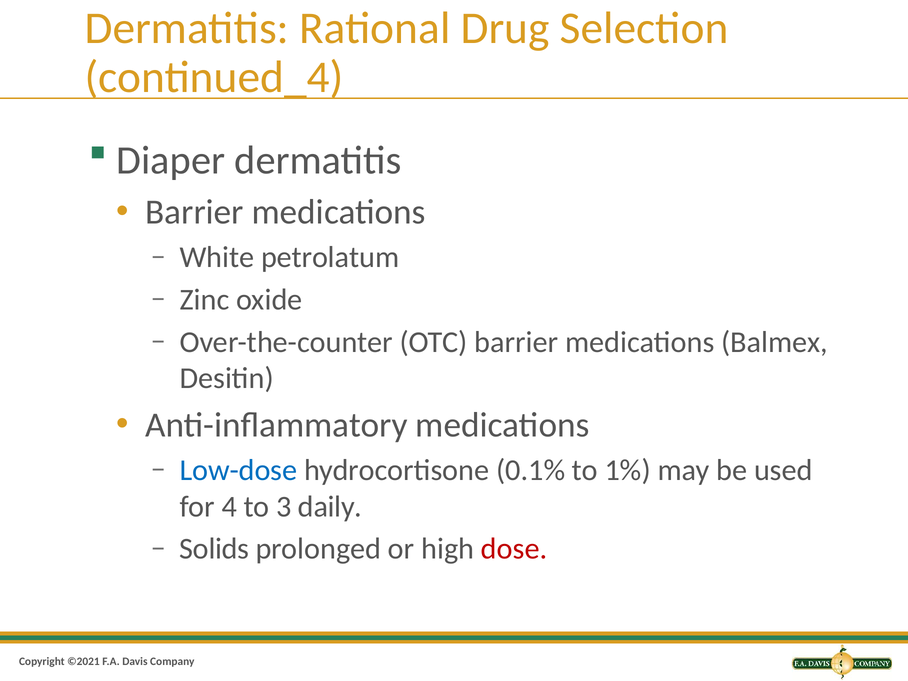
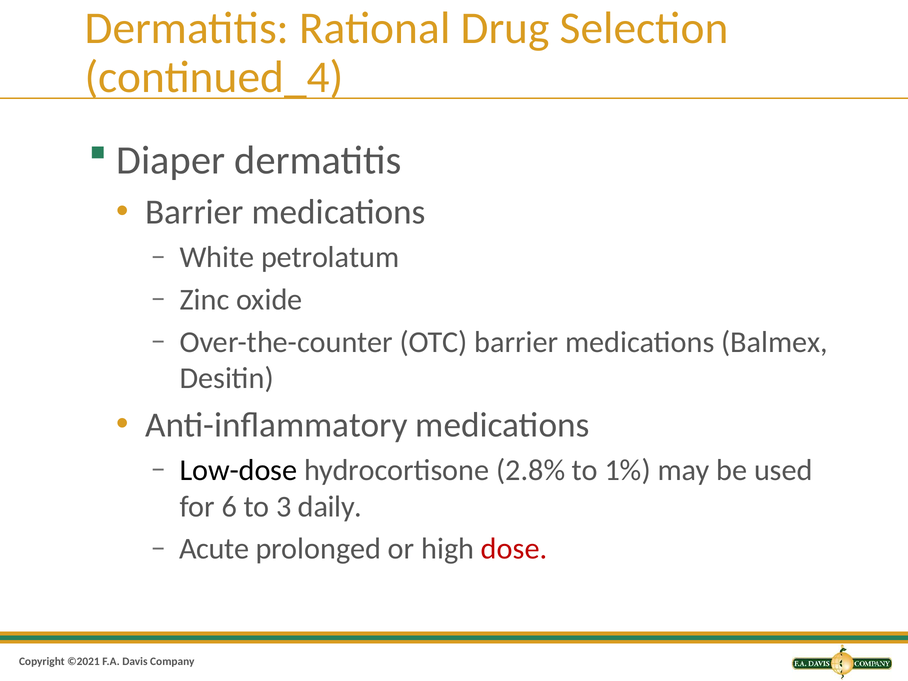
Low-dose colour: blue -> black (238, 470)
0.1%: 0.1% -> 2.8% (531, 470)
4: 4 -> 6 (229, 507)
Solids: Solids -> Acute (214, 549)
